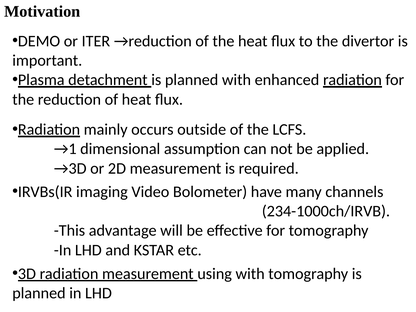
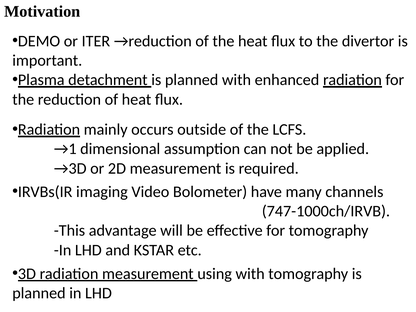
234-1000ch/IRVB: 234-1000ch/IRVB -> 747-1000ch/IRVB (326, 211)
